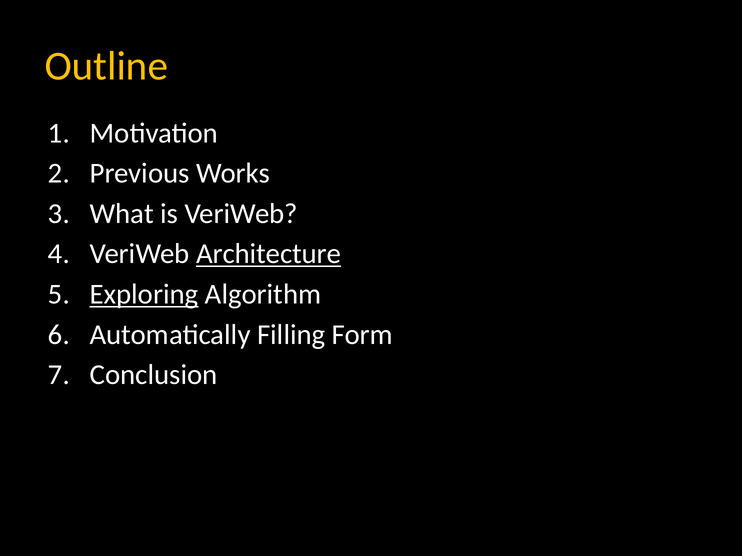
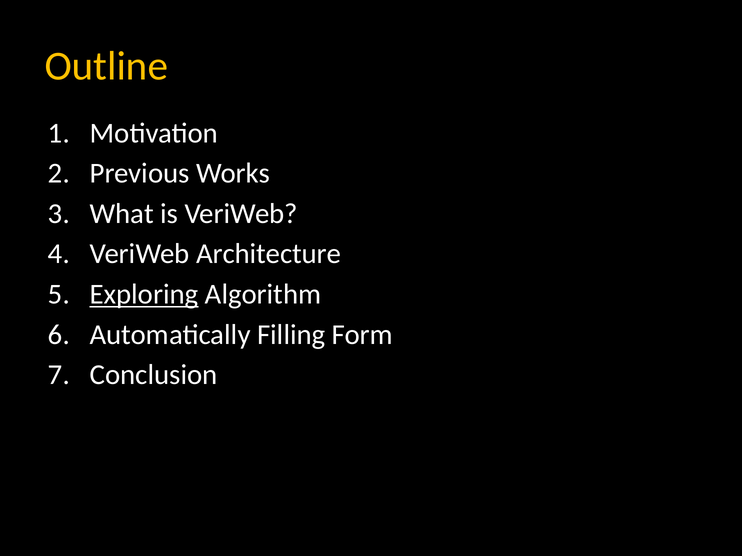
Architecture underline: present -> none (269, 254)
